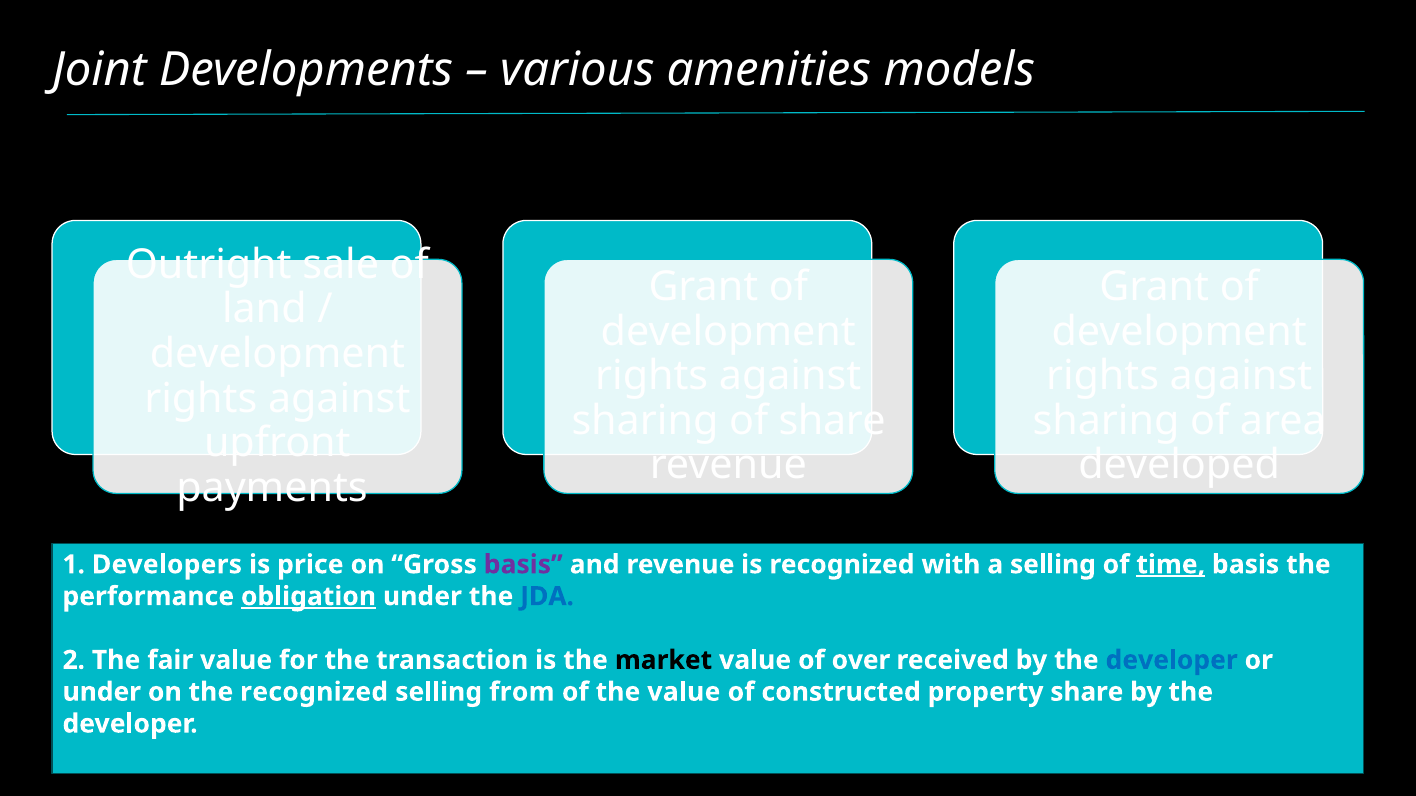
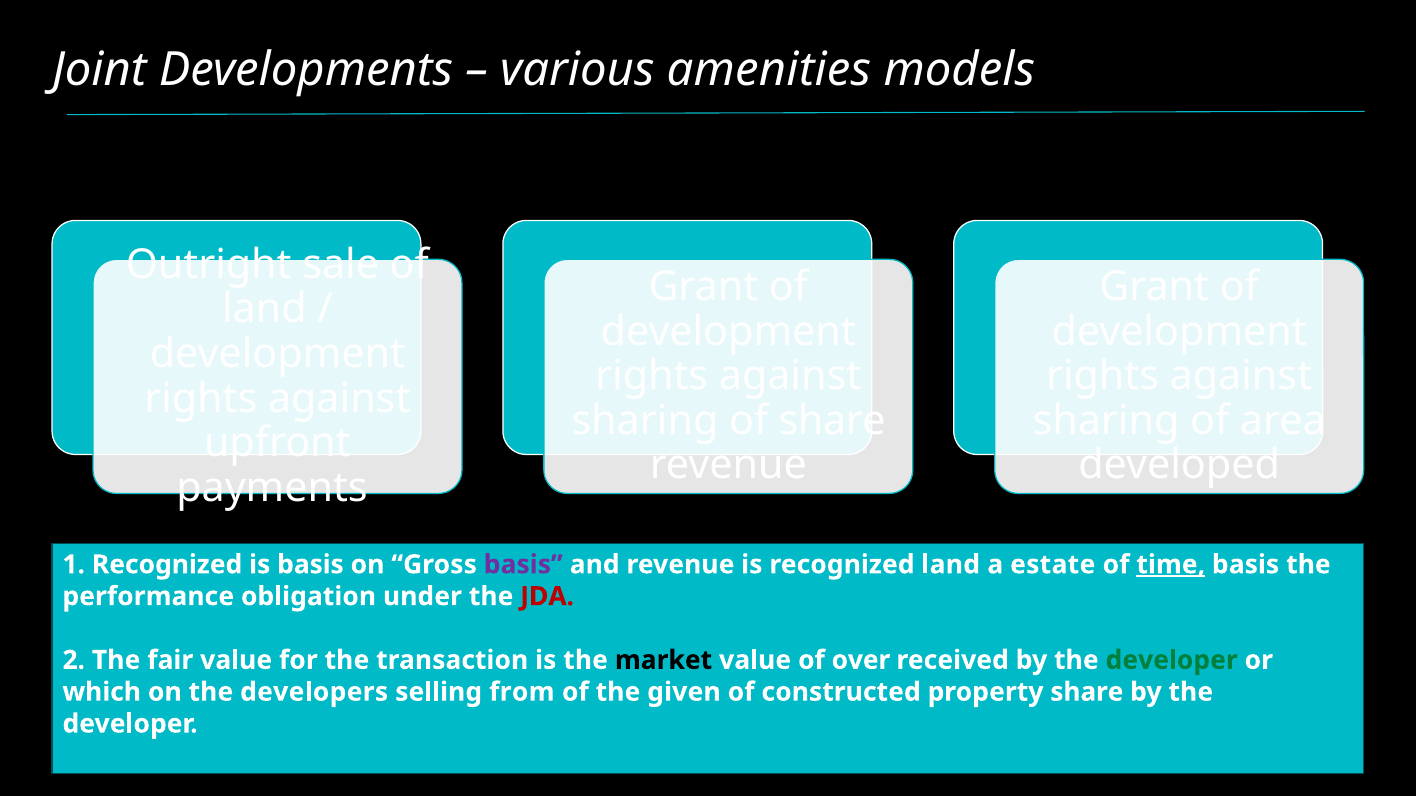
1 Developers: Developers -> Recognized (167, 565)
is price: price -> basis (310, 565)
recognized with: with -> land (951, 565)
a selling: selling -> estate (1053, 565)
obligation underline: present -> none (309, 597)
JDA colour: blue -> red (547, 597)
developer colour: blue -> green (1172, 661)
under: under -> which (102, 692)
the recognized: recognized -> developers (314, 692)
the value: value -> given (684, 692)
